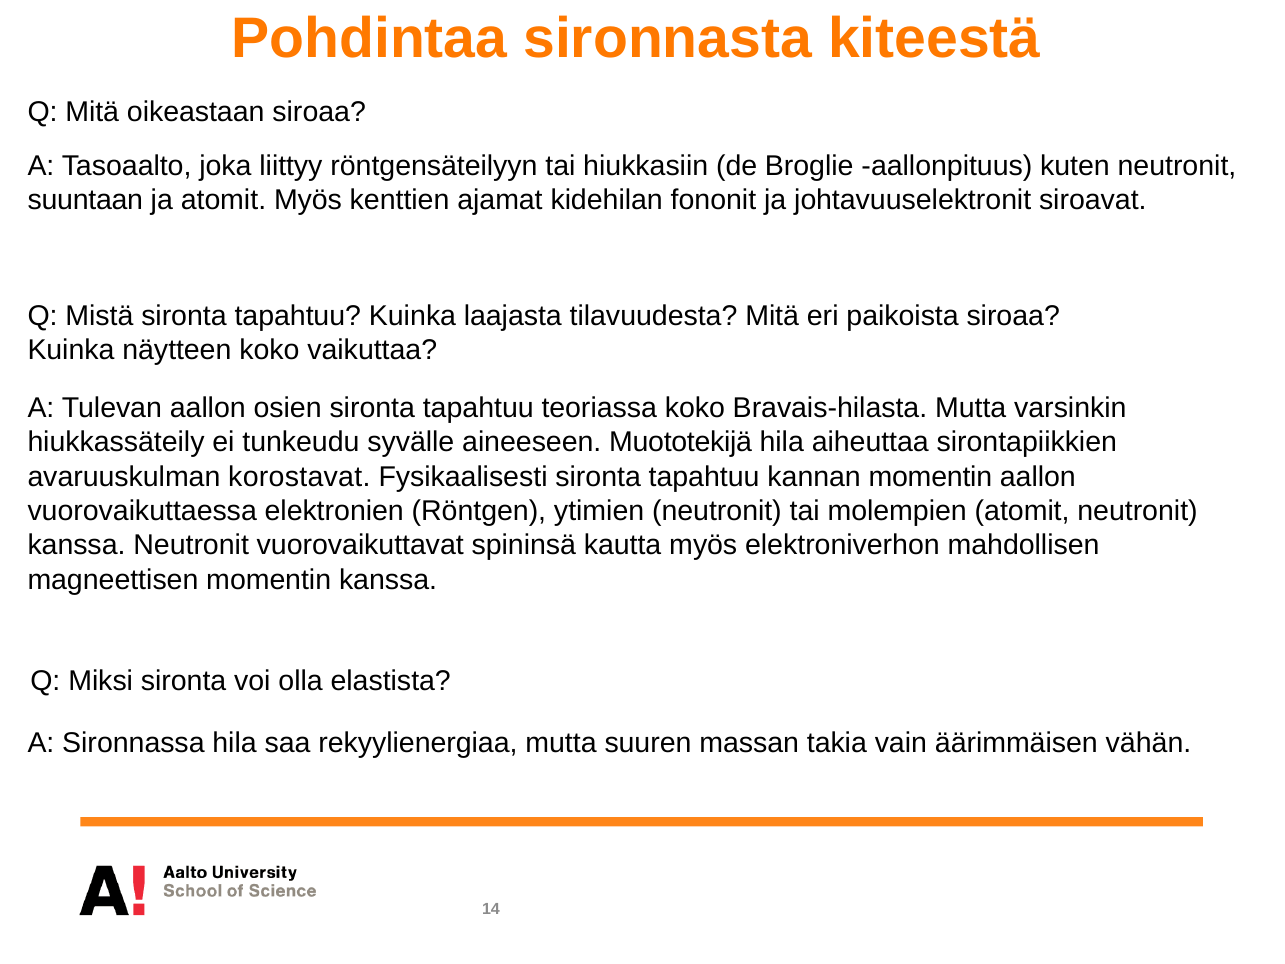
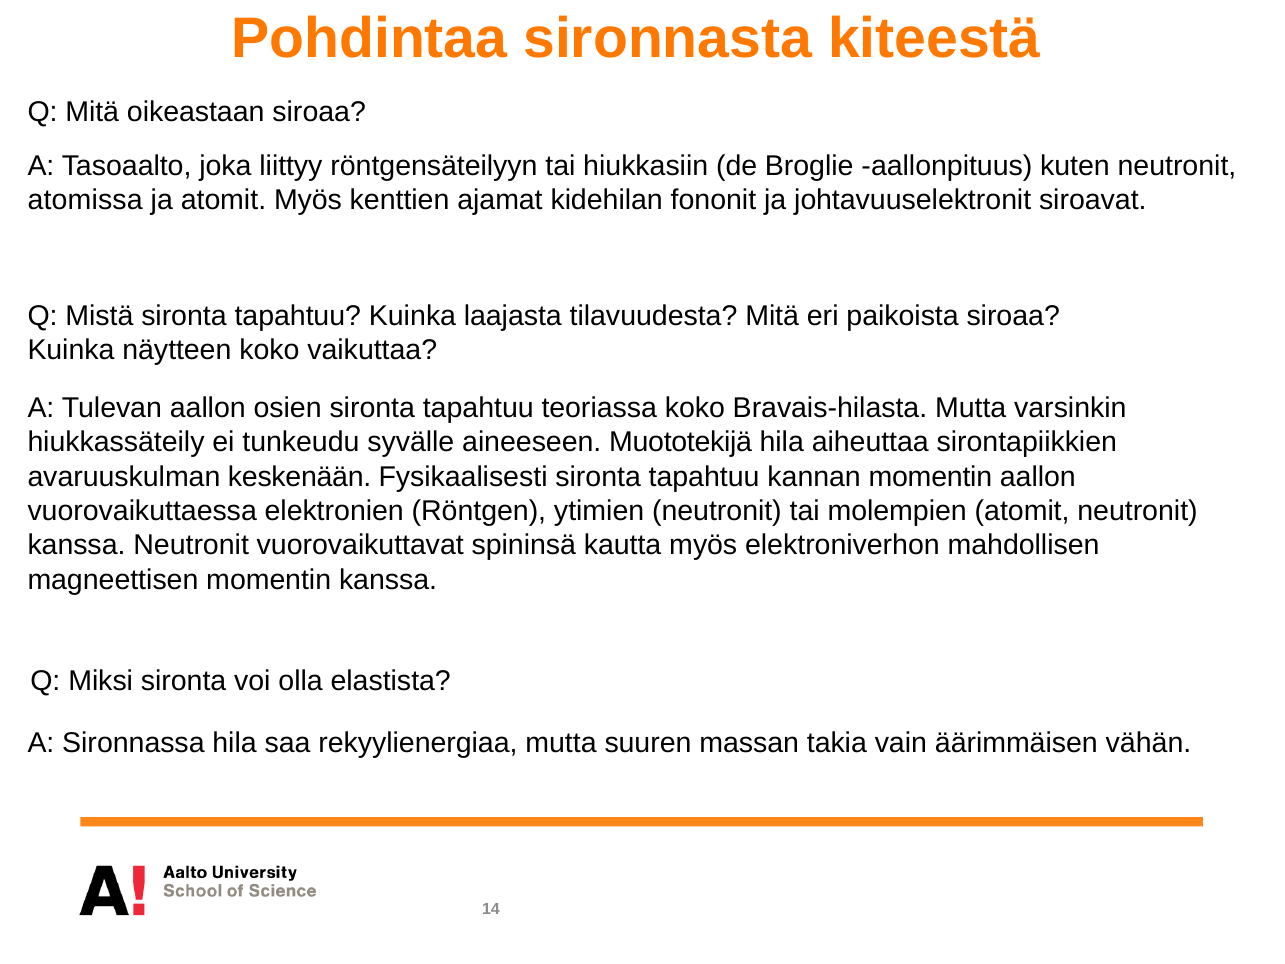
suuntaan: suuntaan -> atomissa (85, 200)
korostavat: korostavat -> keskenään (300, 477)
